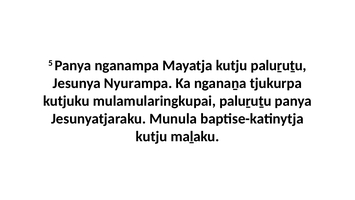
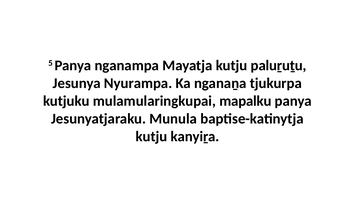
mulamularingkupai paluṟuṯu: paluṟuṯu -> mapalku (245, 101)
maḻaku: maḻaku -> kanyiṟa (195, 136)
